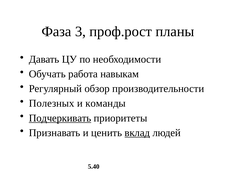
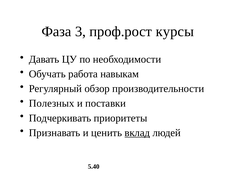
планы: планы -> курсы (175, 31)
команды: команды -> поставки (106, 103)
Подчеркивать underline: present -> none (60, 118)
